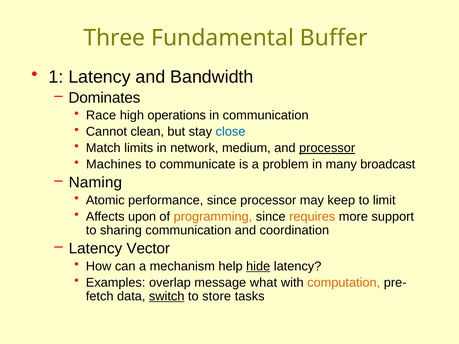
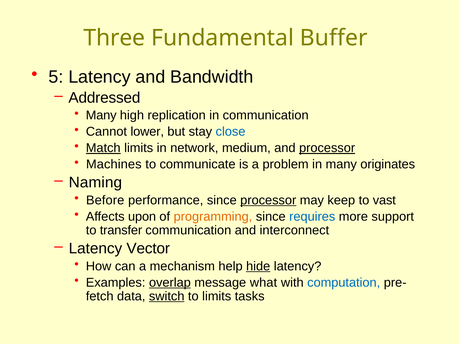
1: 1 -> 5 (56, 77)
Dominates: Dominates -> Addressed (104, 98)
Race: Race -> Many (101, 116)
operations: operations -> replication (177, 116)
clean: clean -> lower (147, 132)
Match underline: none -> present (103, 148)
broadcast: broadcast -> originates (388, 164)
Atomic: Atomic -> Before (105, 200)
processor underline: none -> present (268, 200)
limit: limit -> vast (384, 200)
requires colour: orange -> blue (312, 217)
sharing: sharing -> transfer (121, 230)
coordination: coordination -> interconnect (294, 230)
overlap underline: none -> present (170, 283)
computation colour: orange -> blue (344, 283)
to store: store -> limits (217, 296)
